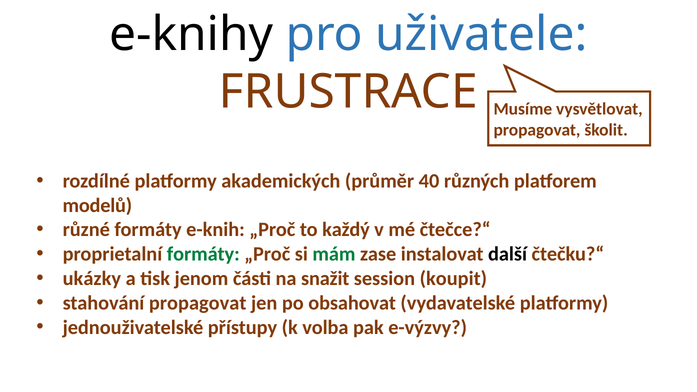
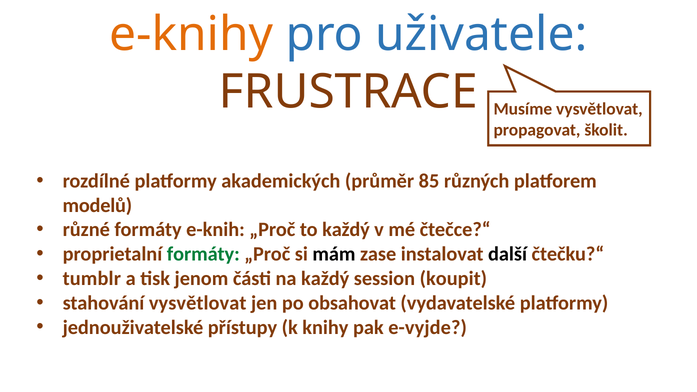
e-knihy colour: black -> orange (191, 35)
40: 40 -> 85 (429, 181)
mám colour: green -> black (334, 254)
ukázky: ukázky -> tumblr (92, 279)
na snažit: snažit -> každý (325, 279)
stahování propagovat: propagovat -> vysvětlovat (198, 303)
volba: volba -> knihy (325, 327)
e-výzvy: e-výzvy -> e-vyjde (428, 327)
